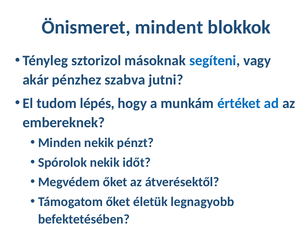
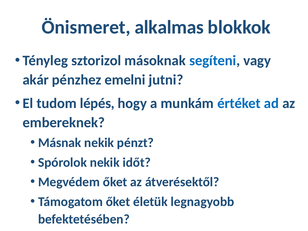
mindent: mindent -> alkalmas (169, 27)
szabva: szabva -> emelni (125, 80)
Minden: Minden -> Másnak (60, 143)
